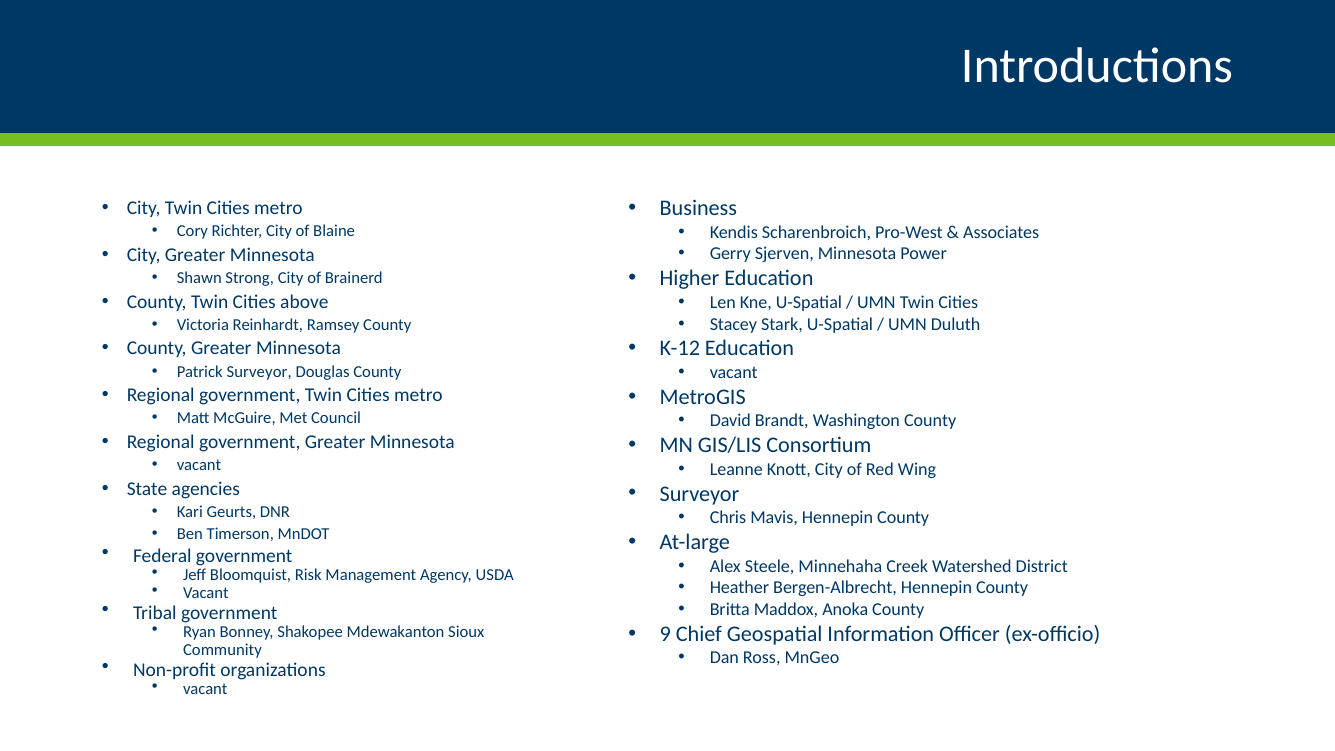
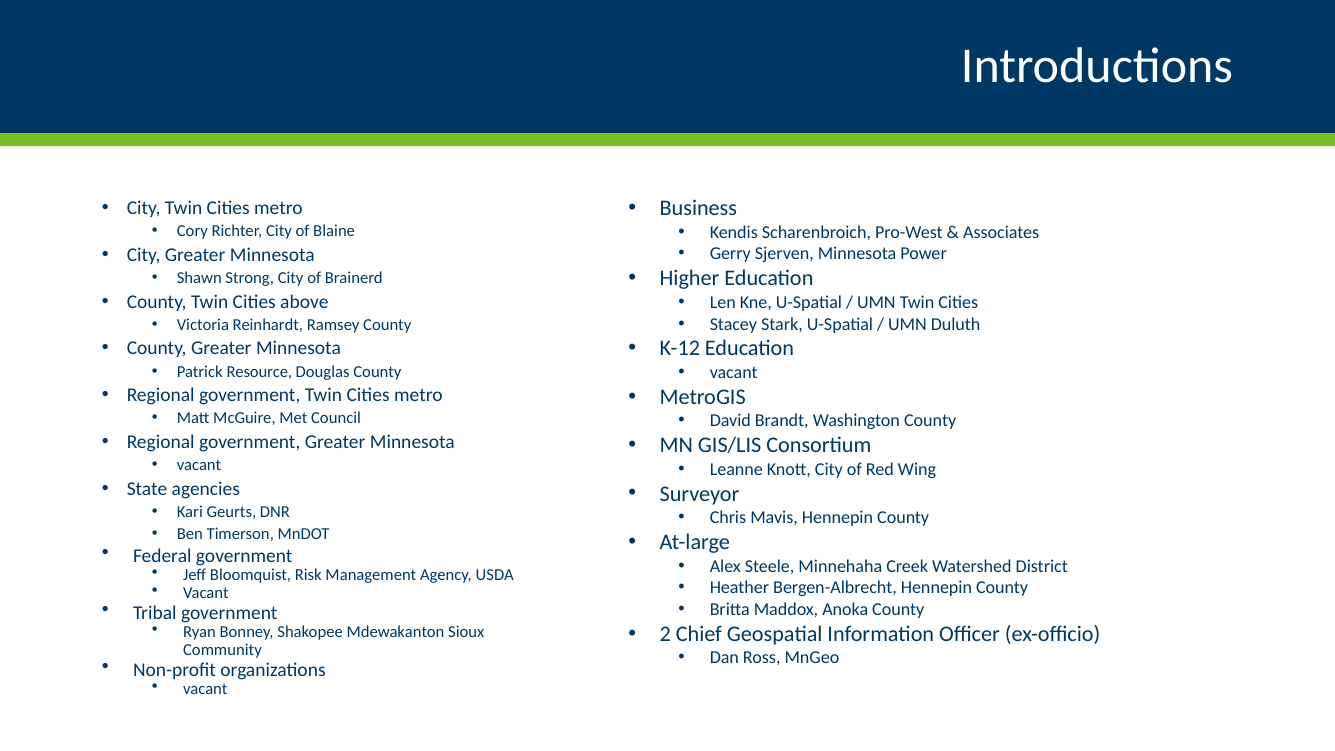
Patrick Surveyor: Surveyor -> Resource (259, 372)
9: 9 -> 2 (665, 634)
